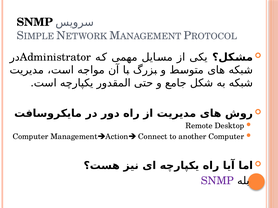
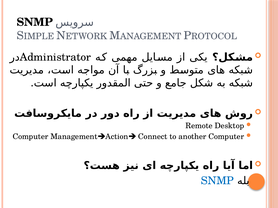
SNMP colour: purple -> blue (217, 181)
